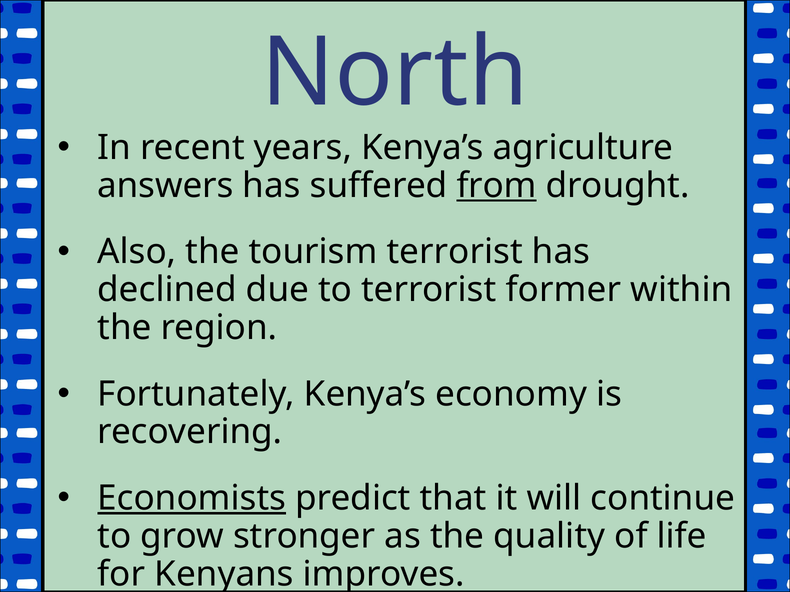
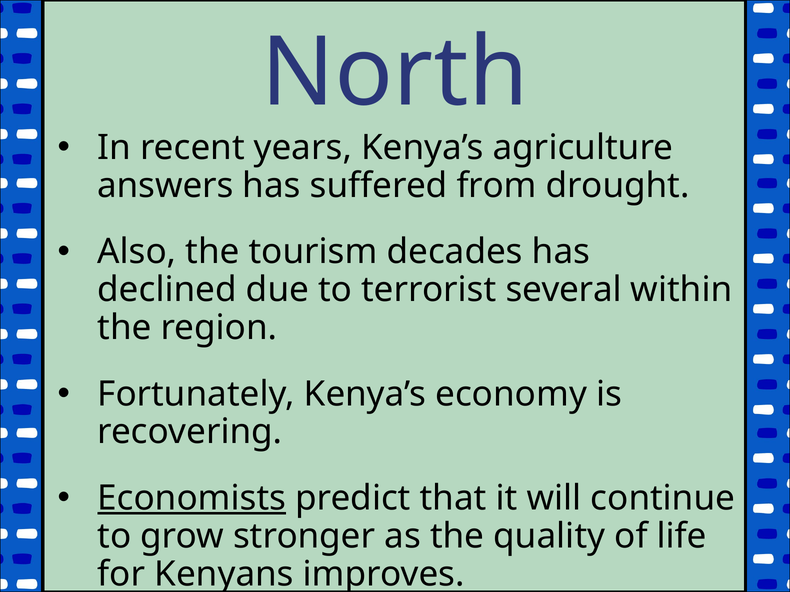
from underline: present -> none (497, 186)
tourism terrorist: terrorist -> decades (455, 252)
former: former -> several (564, 290)
